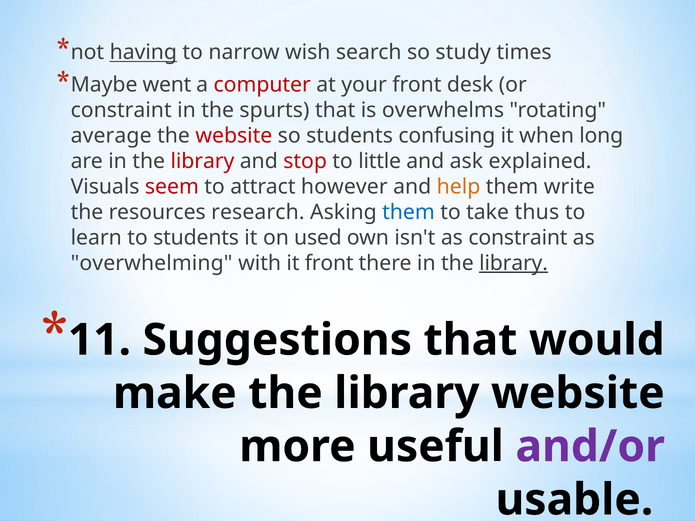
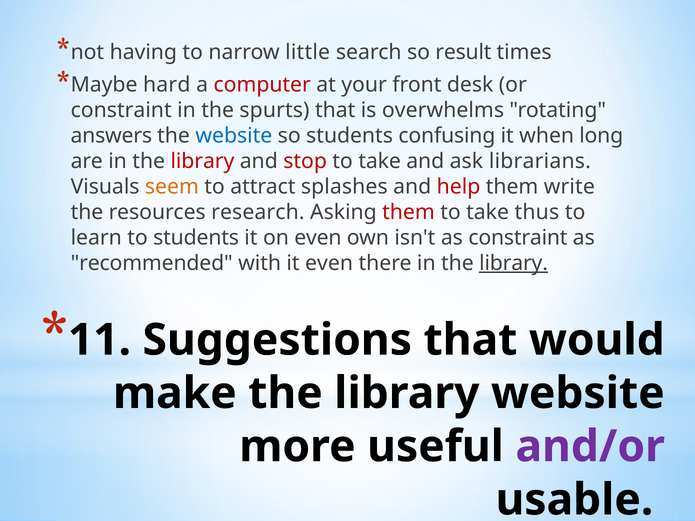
having underline: present -> none (143, 52)
wish: wish -> little (308, 52)
study: study -> result (463, 52)
went: went -> hard (167, 85)
average: average -> answers (111, 136)
website colour: red -> blue (234, 136)
little: little -> take (380, 161)
explained: explained -> librarians (540, 161)
seem colour: red -> orange (172, 187)
however: however -> splashes (344, 187)
help colour: orange -> red (459, 187)
them colour: blue -> red (409, 212)
on used: used -> even (318, 238)
overwhelming: overwhelming -> recommended (152, 263)
it front: front -> even (329, 263)
